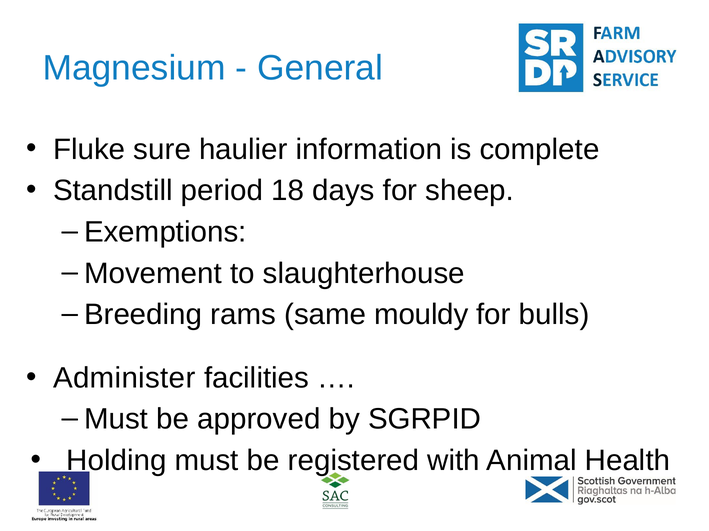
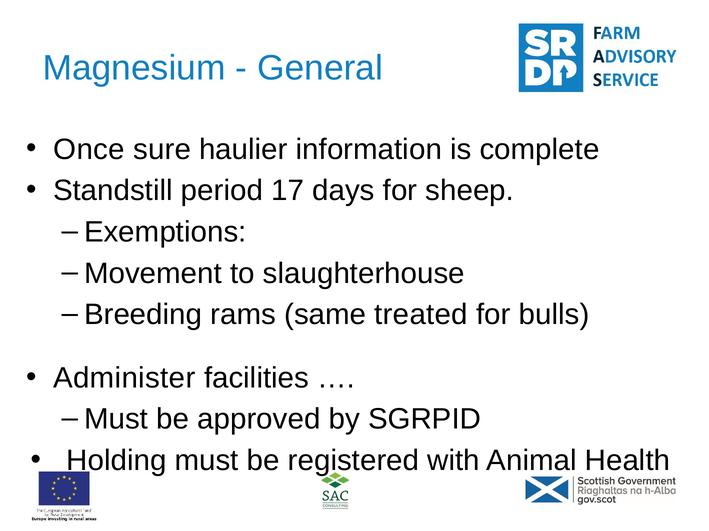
Fluke: Fluke -> Once (89, 150)
18: 18 -> 17 (288, 191)
mouldy: mouldy -> treated (421, 315)
